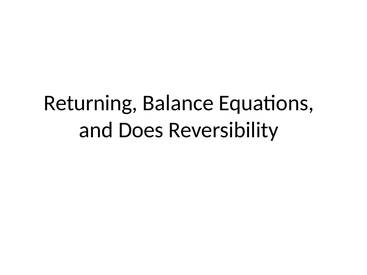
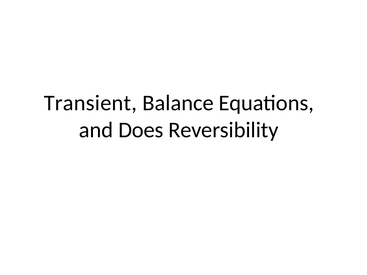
Returning: Returning -> Transient (90, 103)
